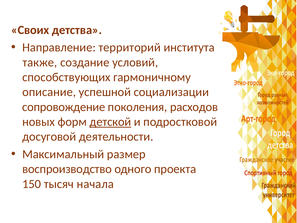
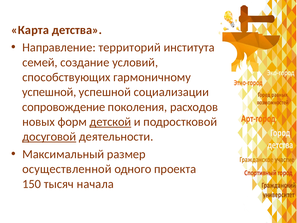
Своих: Своих -> Карта (30, 30)
также: также -> семей (40, 62)
описание: описание -> успешной (49, 92)
досуговой underline: none -> present (49, 137)
воспроизводство: воспроизводство -> осуществленной (67, 169)
